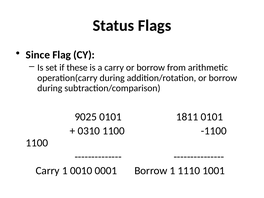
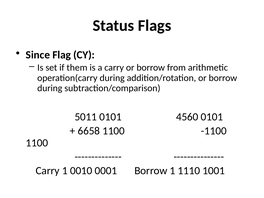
these: these -> them (77, 68)
9025: 9025 -> 5011 (86, 117)
1811: 1811 -> 4560 (187, 117)
0310: 0310 -> 6658 (89, 131)
